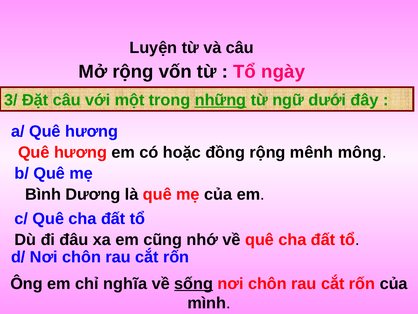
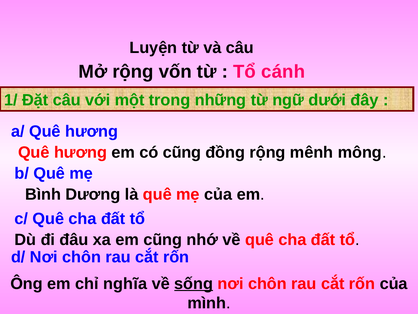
ngày: ngày -> cánh (283, 71)
3/: 3/ -> 1/ (11, 100)
những underline: present -> none (221, 100)
có hoặc: hoặc -> cũng (182, 152)
